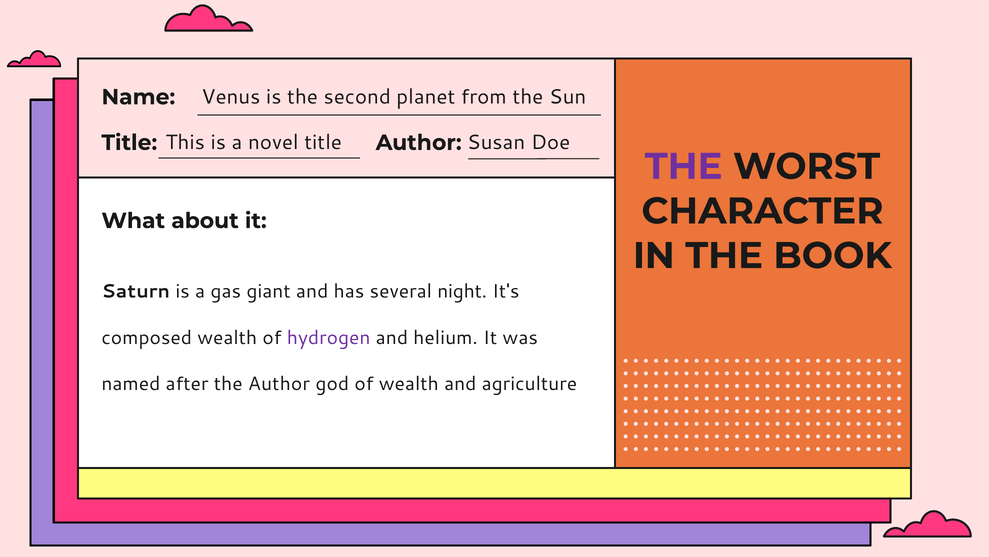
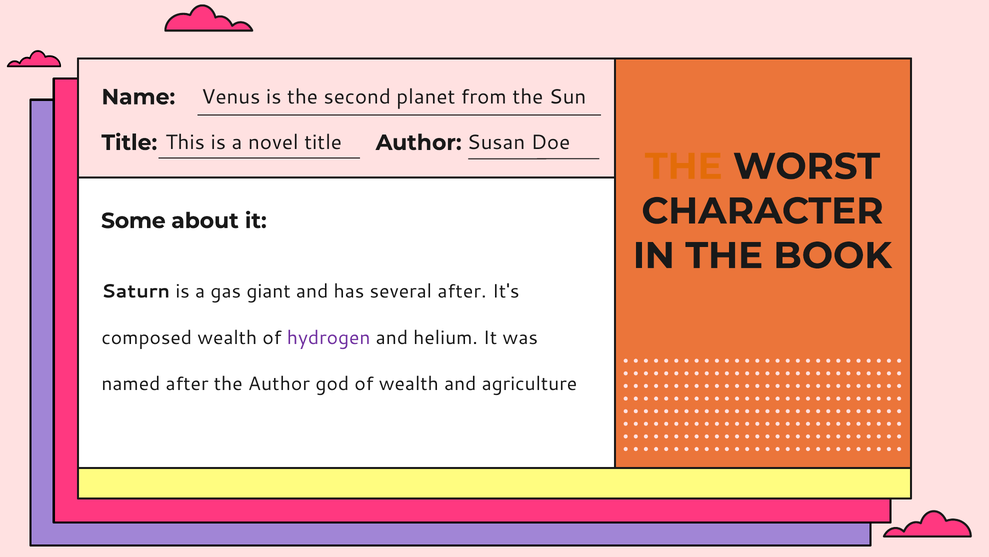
THE colour: purple -> orange (684, 166)
What: What -> Some (133, 221)
several night: night -> after (462, 291)
